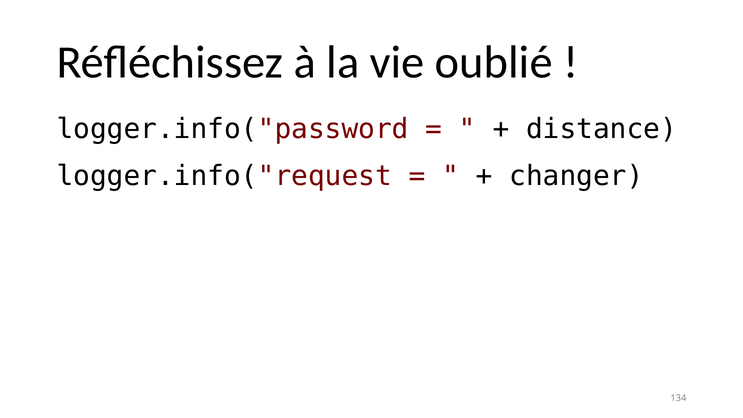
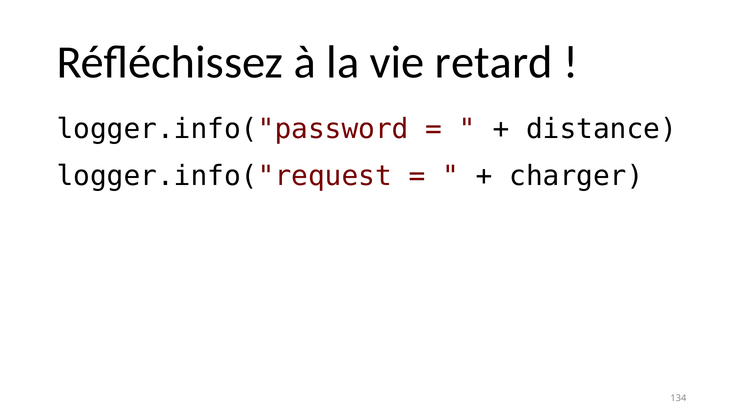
oublié: oublié -> retard (494, 62)
changer: changer -> charger (576, 176)
